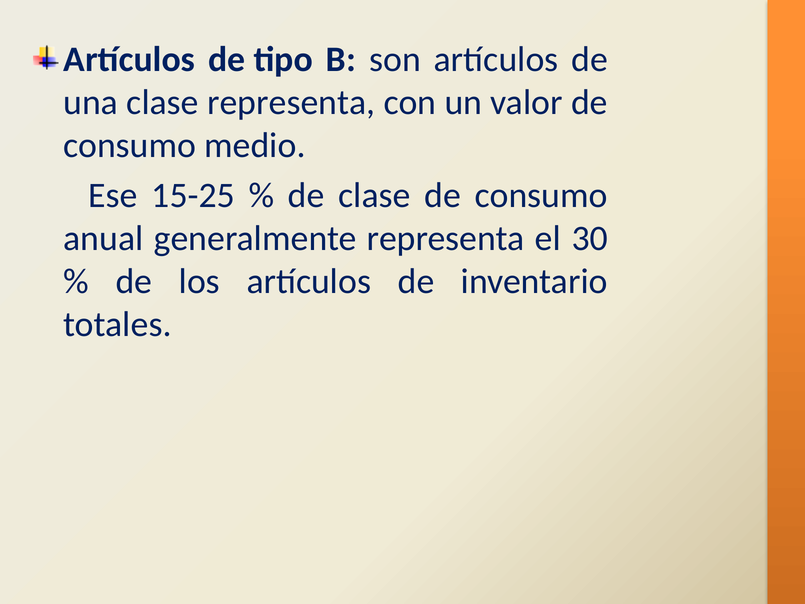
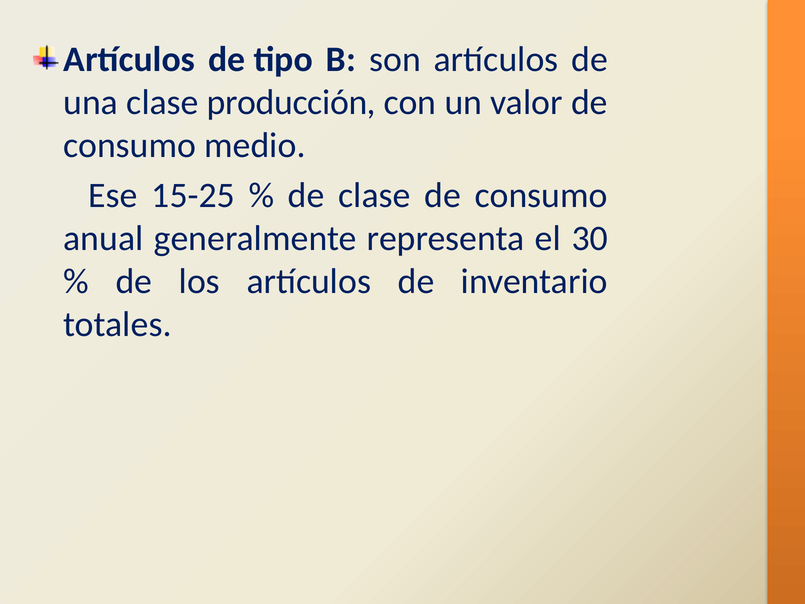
clase representa: representa -> producción (291, 102)
